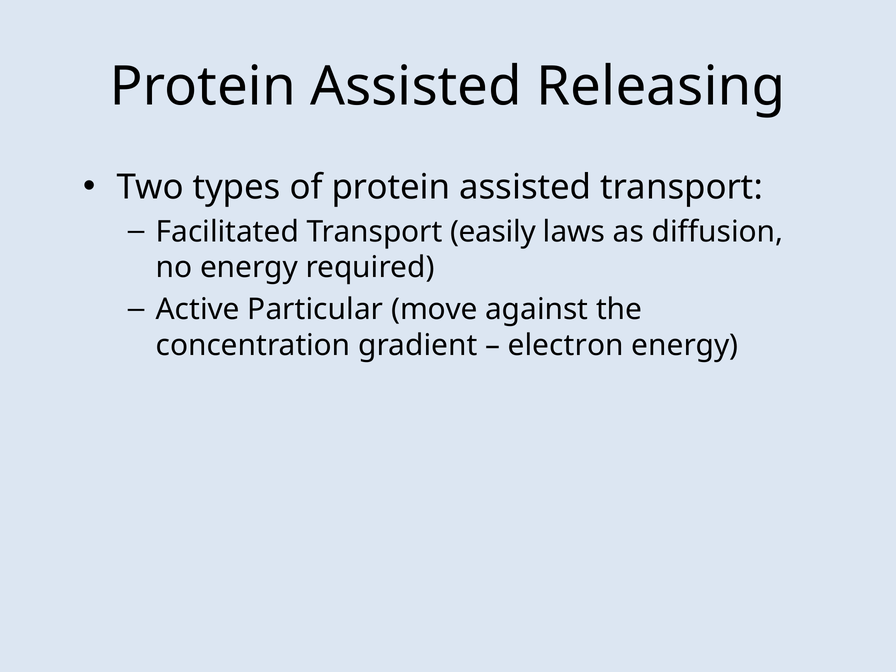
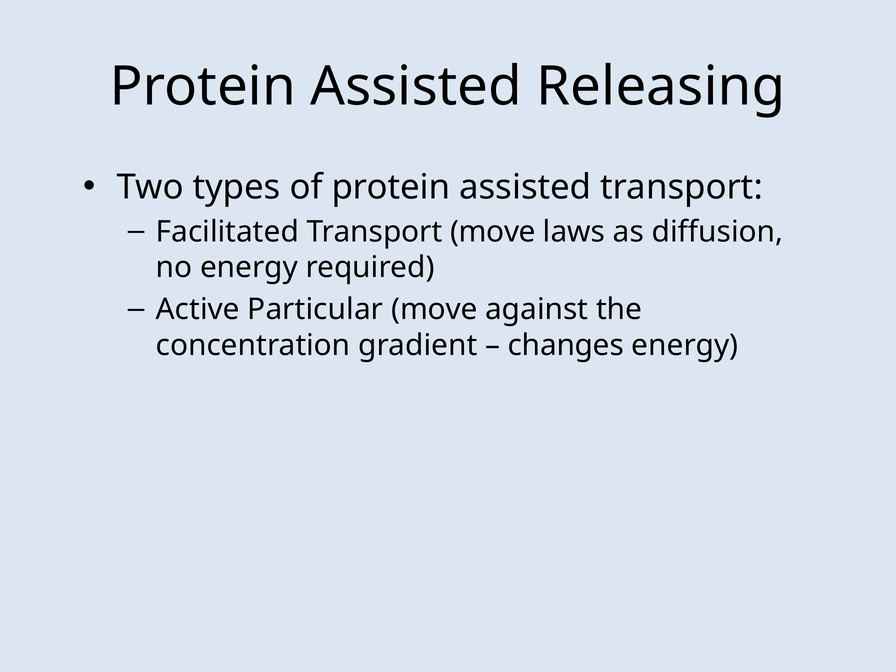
Transport easily: easily -> move (493, 232)
electron: electron -> changes (566, 345)
